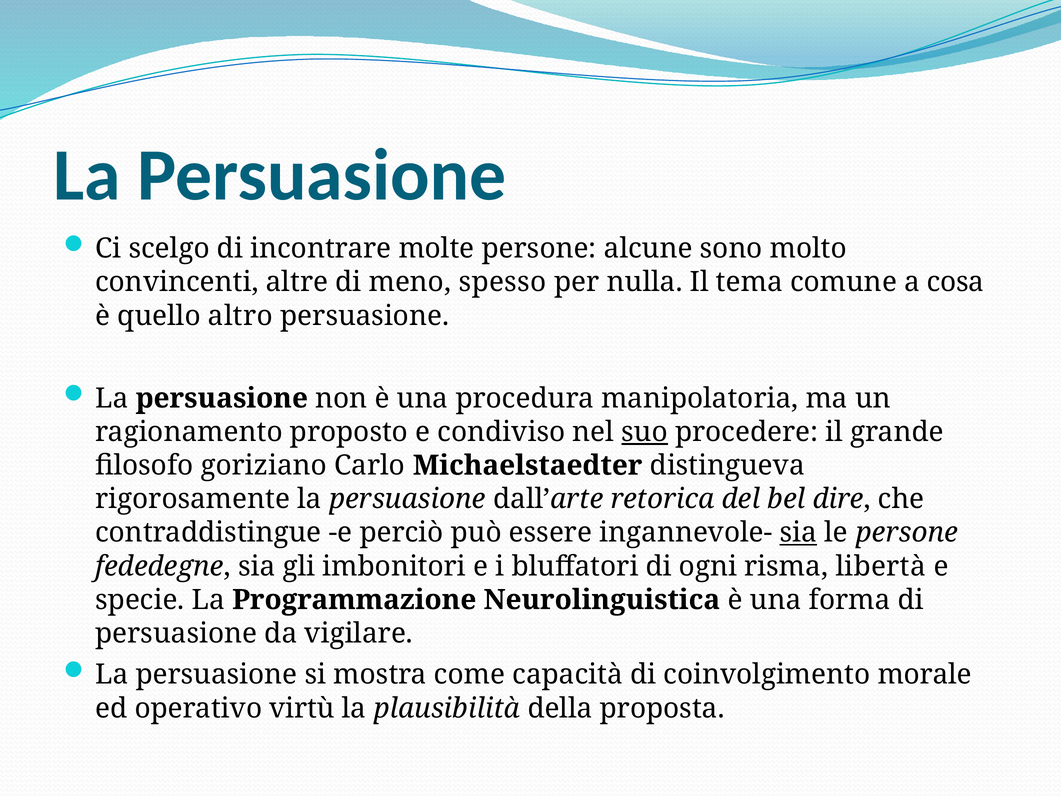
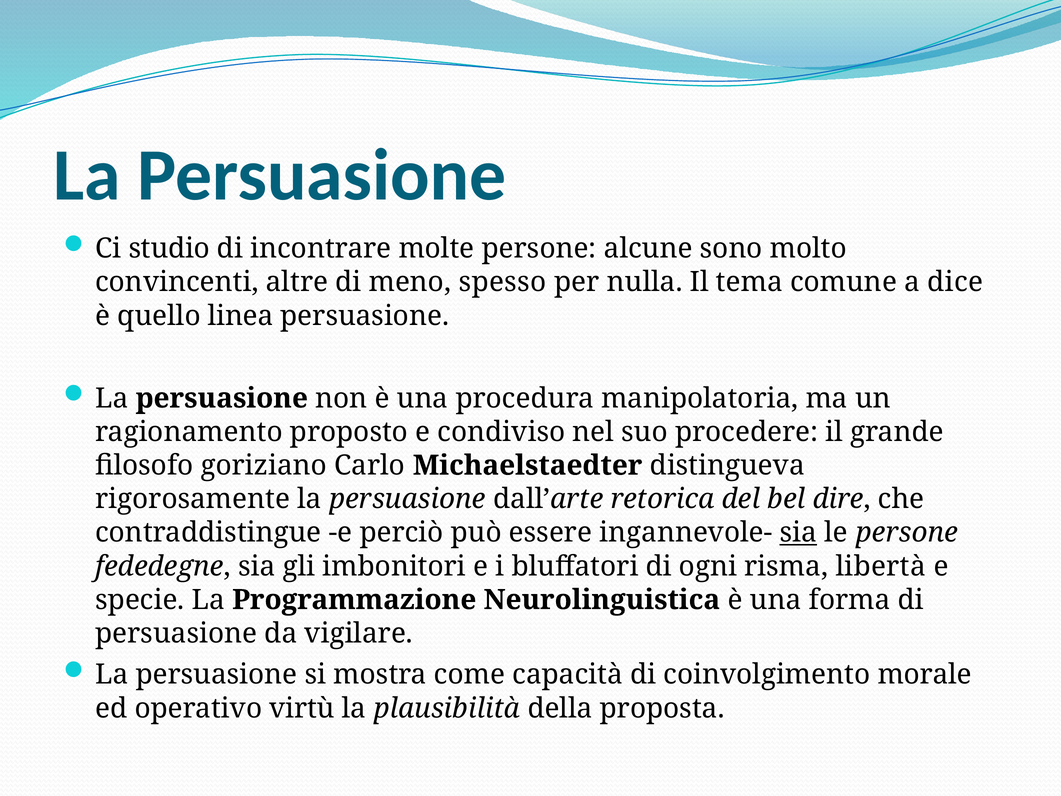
scelgo: scelgo -> studio (169, 249)
cosa: cosa -> dice (955, 282)
altro: altro -> linea (241, 316)
suo underline: present -> none (645, 432)
